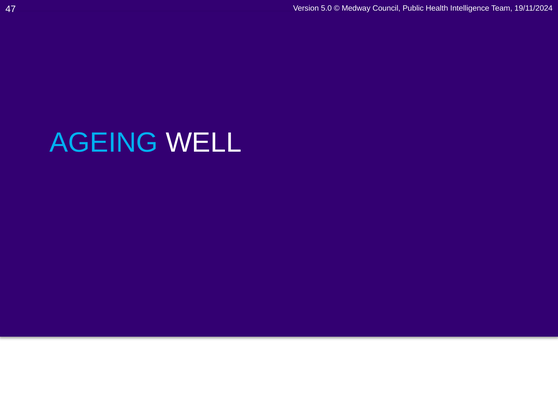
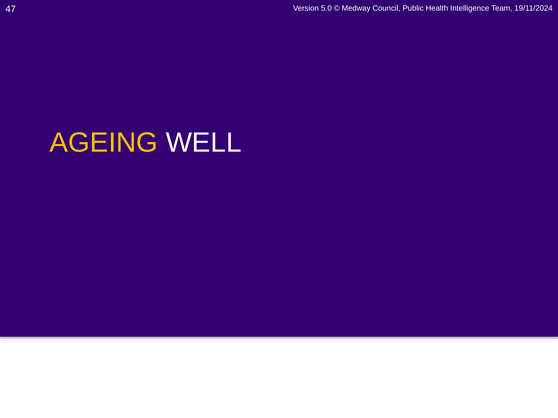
AGEING colour: light blue -> yellow (104, 143)
